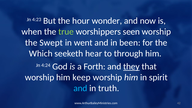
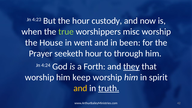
wonder: wonder -> custody (107, 21)
seen: seen -> misc (131, 32)
Swept: Swept -> House (51, 43)
Which: Which -> Prayer (41, 53)
seeketh hear: hear -> hour (94, 53)
and colour: light blue -> yellow (80, 88)
truth underline: none -> present (109, 88)
